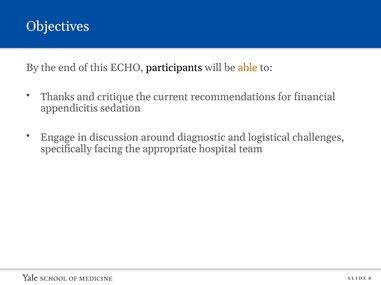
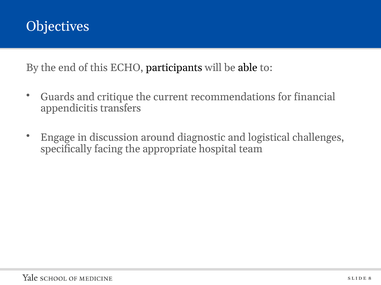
able colour: orange -> black (248, 68)
Thanks: Thanks -> Guards (57, 97)
sedation: sedation -> transfers (121, 109)
